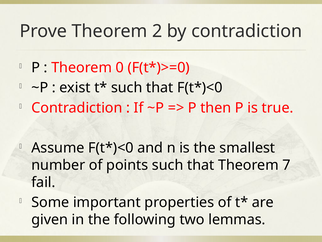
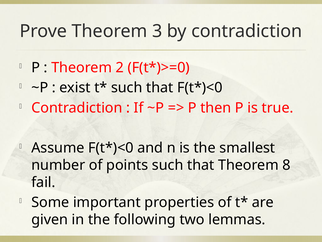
2: 2 -> 3 (157, 31)
0: 0 -> 2 (120, 68)
7: 7 -> 8 (286, 165)
